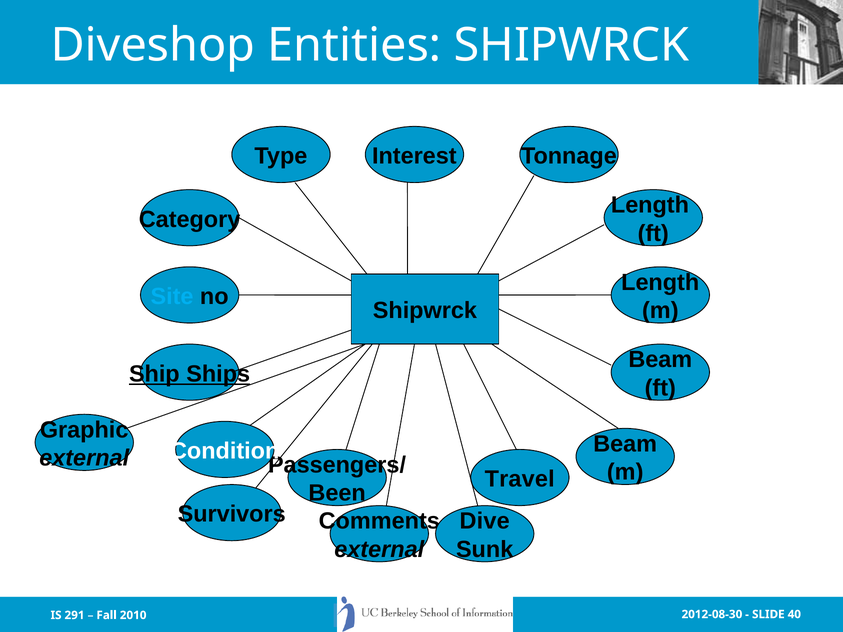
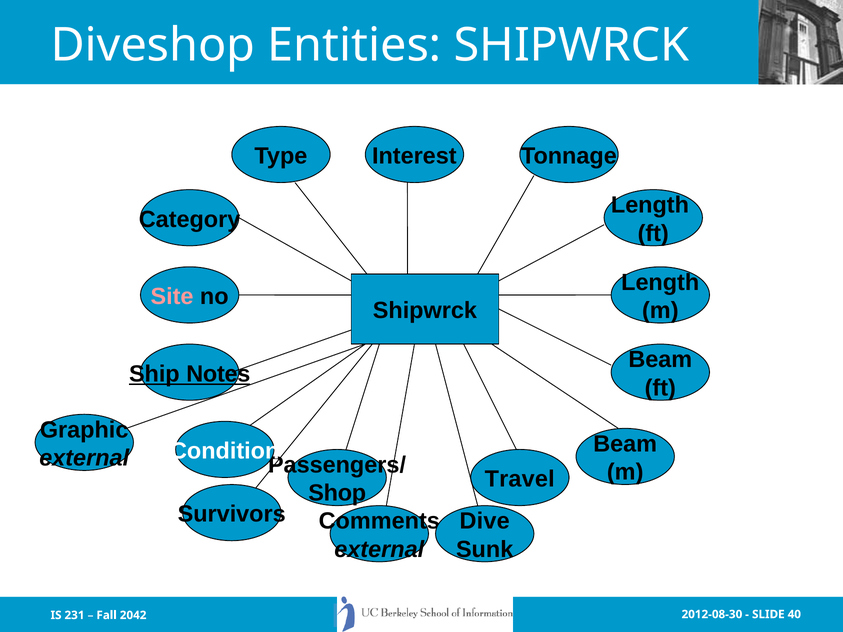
Site colour: light blue -> pink (172, 297)
Ships: Ships -> Notes (218, 374)
Been: Been -> Shop (337, 493)
291: 291 -> 231 (75, 615)
2010: 2010 -> 2042 (133, 615)
